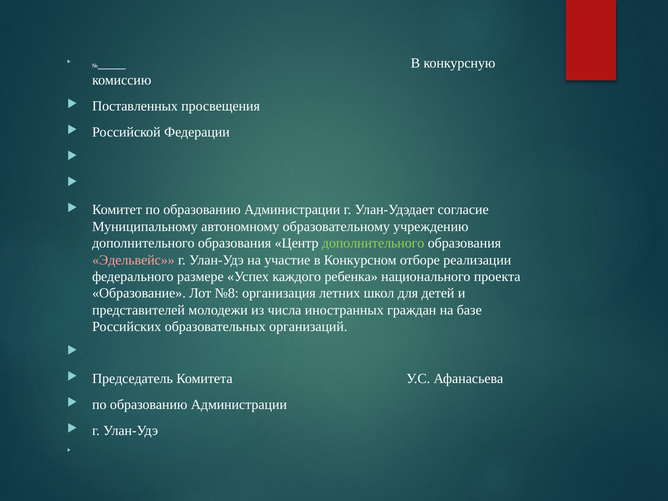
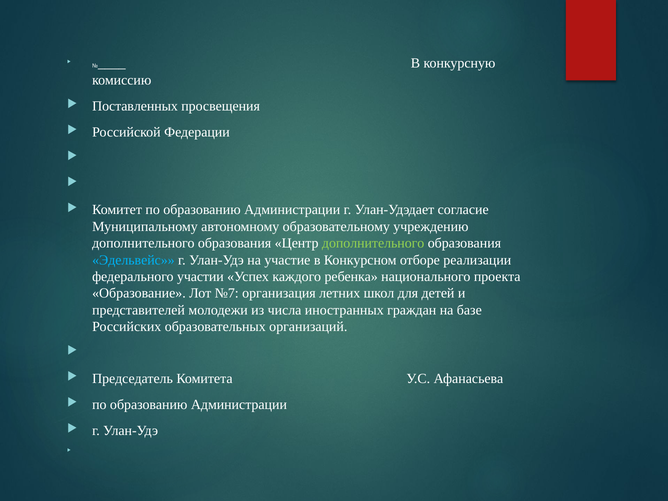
Эдельвейс colour: pink -> light blue (133, 260)
размере: размере -> участии (200, 277)
№8: №8 -> №7 (227, 293)
